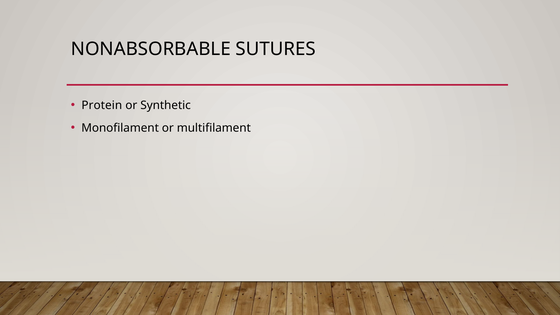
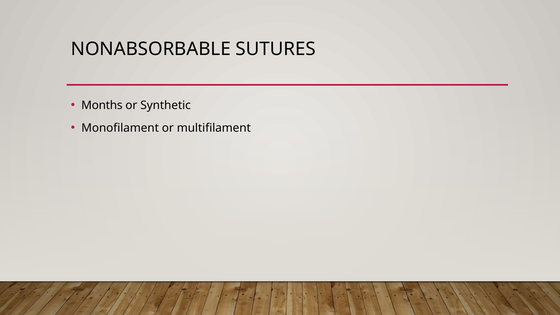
Protein: Protein -> Months (102, 105)
